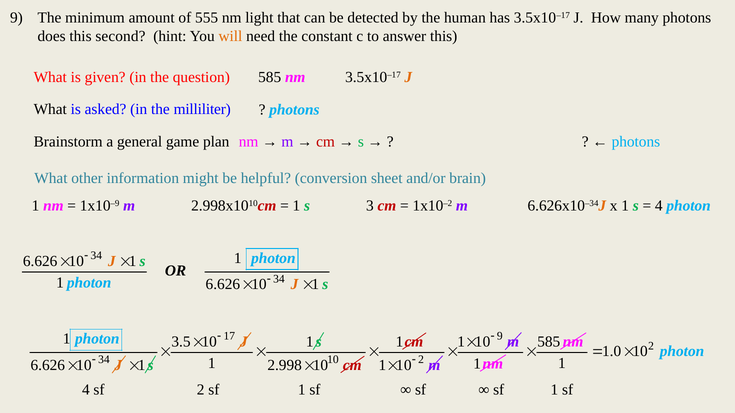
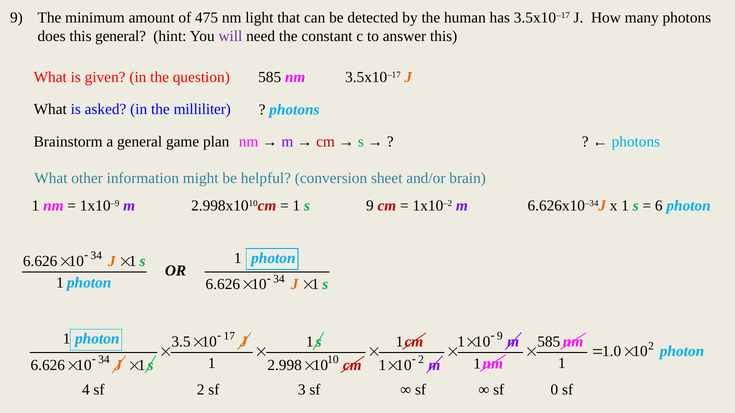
555: 555 -> 475 (207, 18)
this second: second -> general (121, 36)
will colour: orange -> purple (230, 36)
1x10–9 m 3: 3 -> 9 (370, 206)
4: 4 -> 6 (659, 206)
4 sf 1: 1 -> 3 (302, 390)
1: 1 -> 0 (554, 390)
